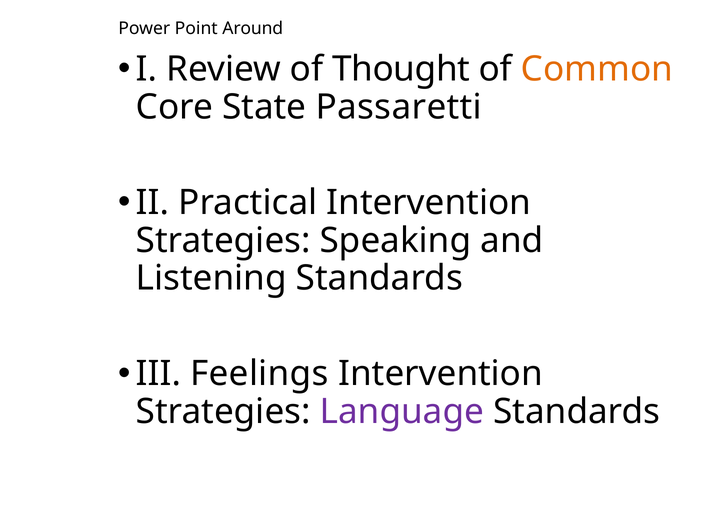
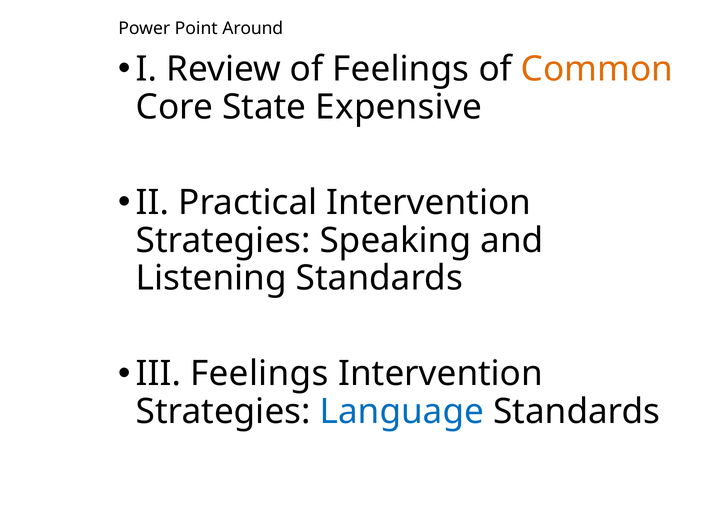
of Thought: Thought -> Feelings (401, 69)
Passaretti: Passaretti -> Expensive (399, 107)
Language colour: purple -> blue (402, 412)
